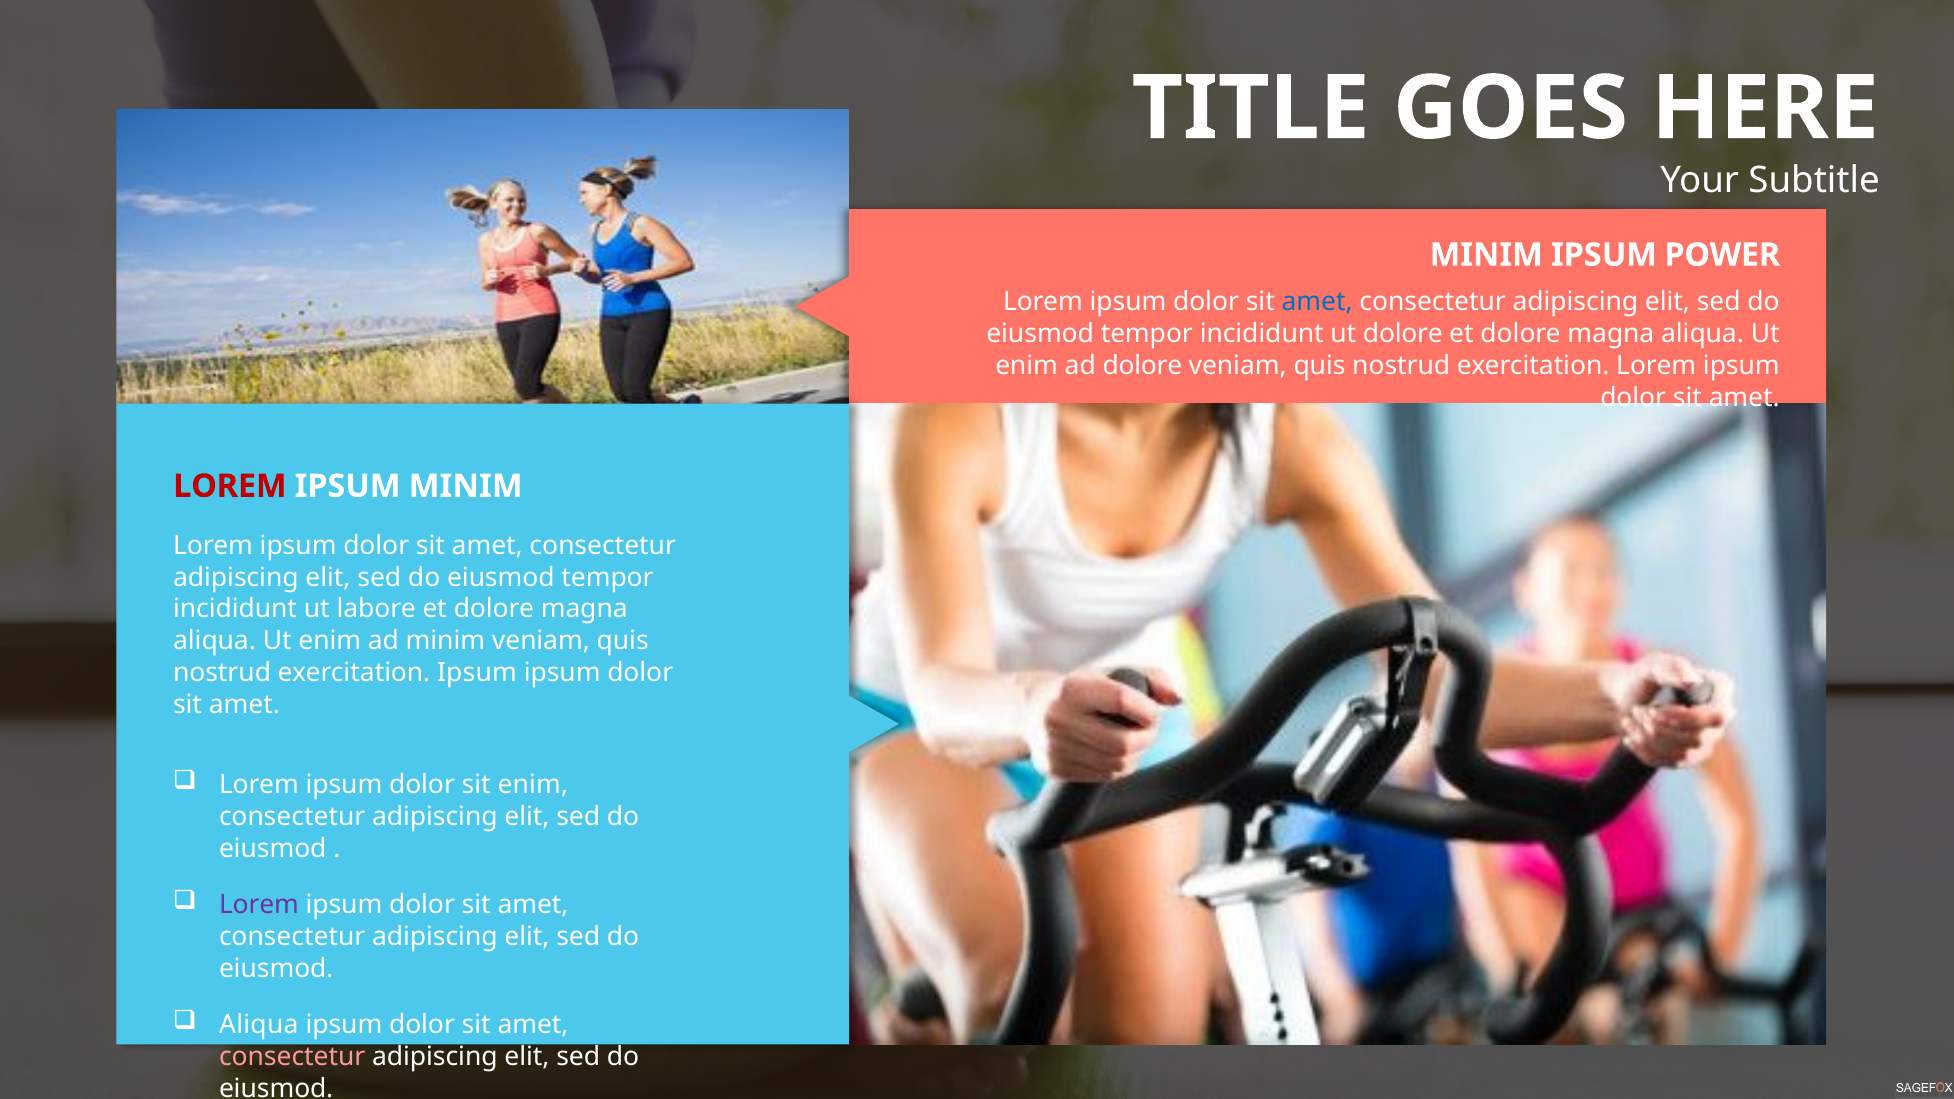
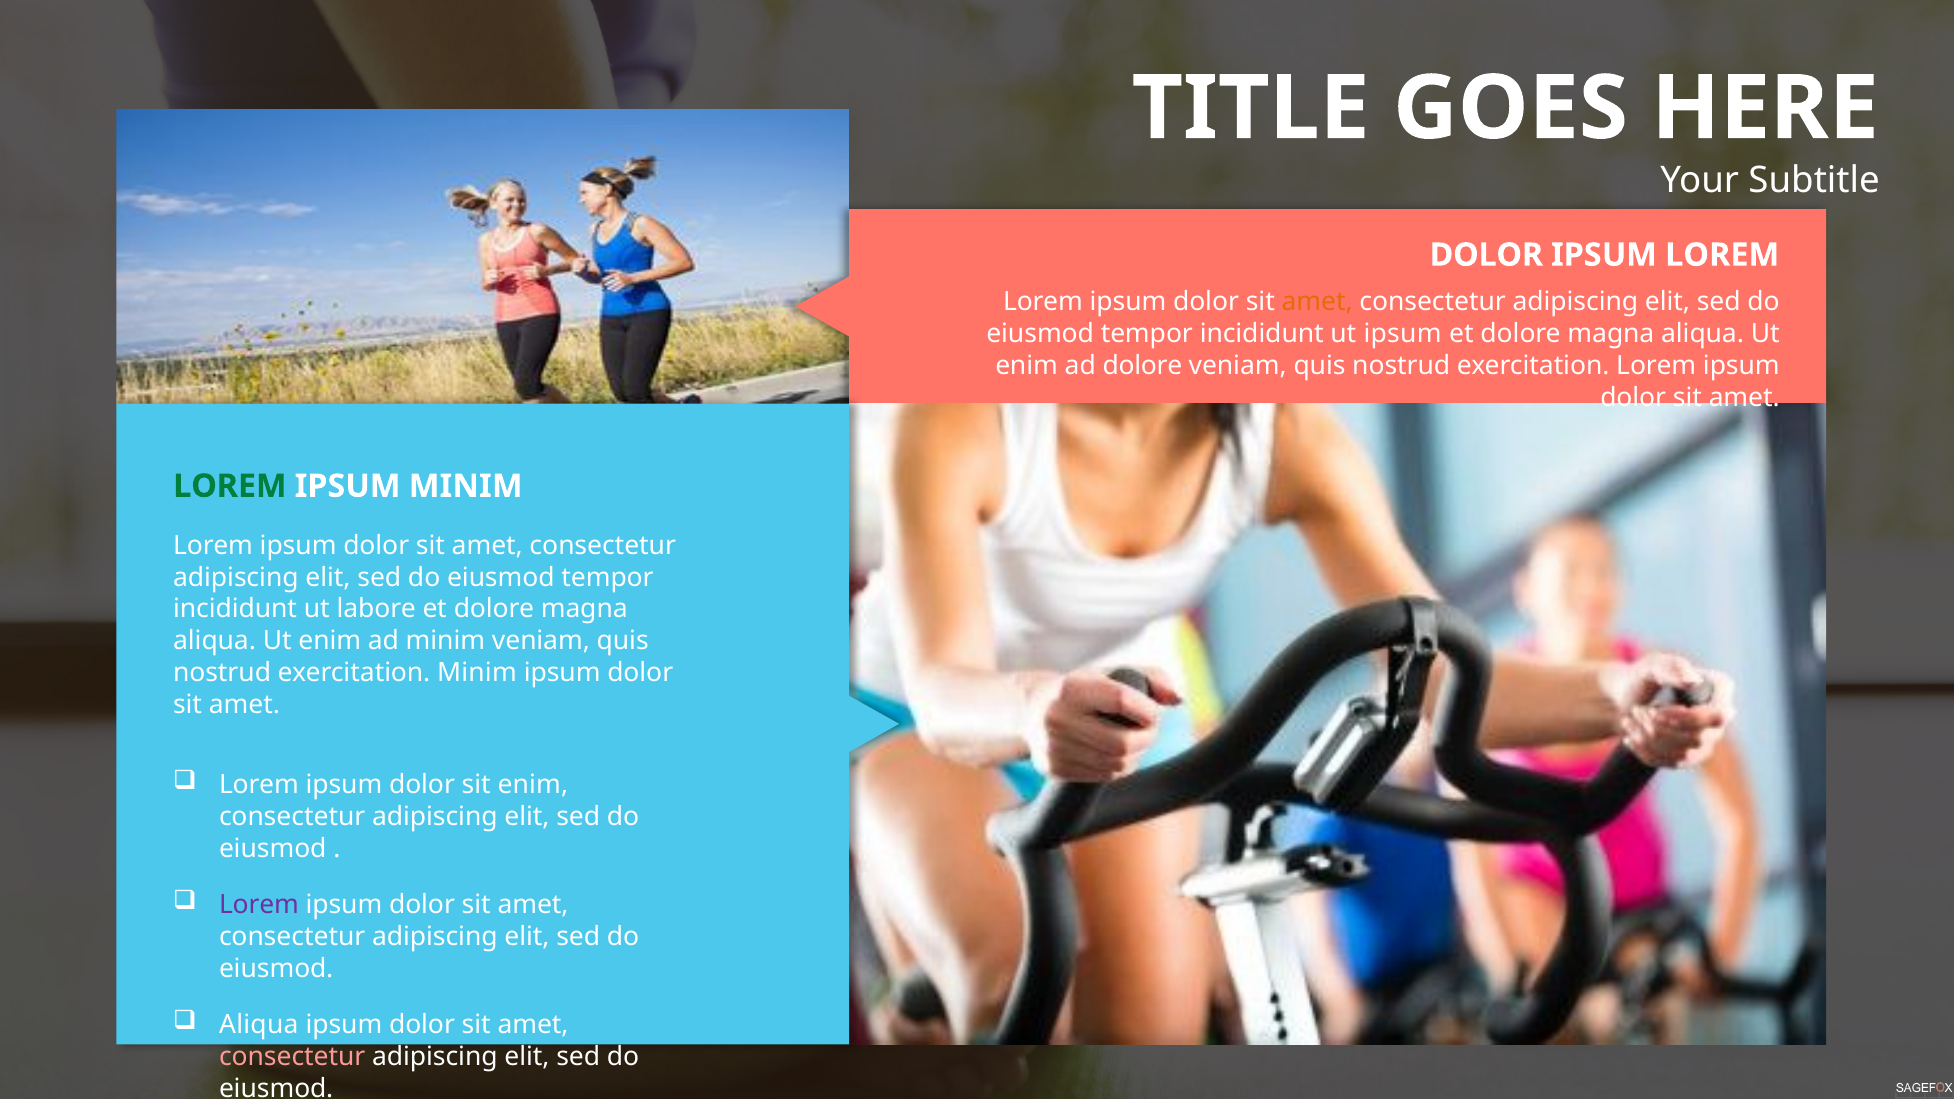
MINIM: MINIM -> DOLOR (1486, 255)
IPSUM POWER: POWER -> LOREM (1722, 255)
amet colour: blue -> orange (1317, 302)
ut dolore: dolore -> ipsum (1403, 334)
LOREM colour: red -> green (230, 486)
exercitation Ipsum: Ipsum -> Minim (477, 673)
